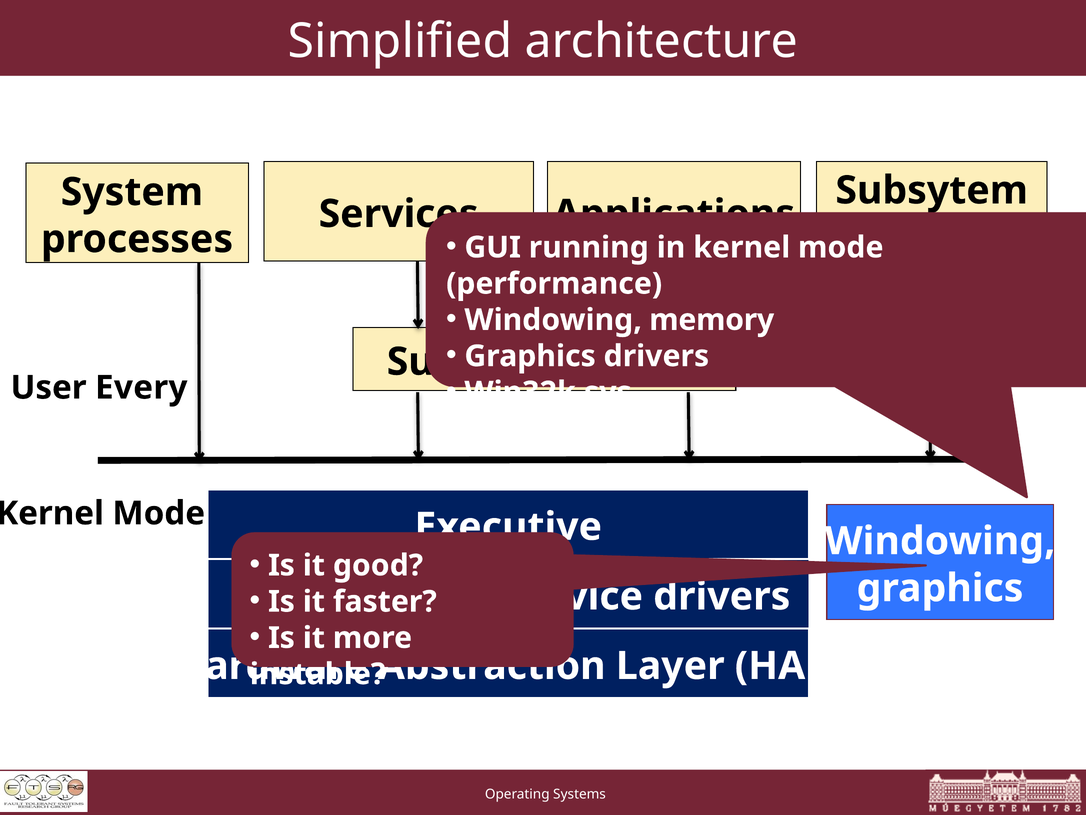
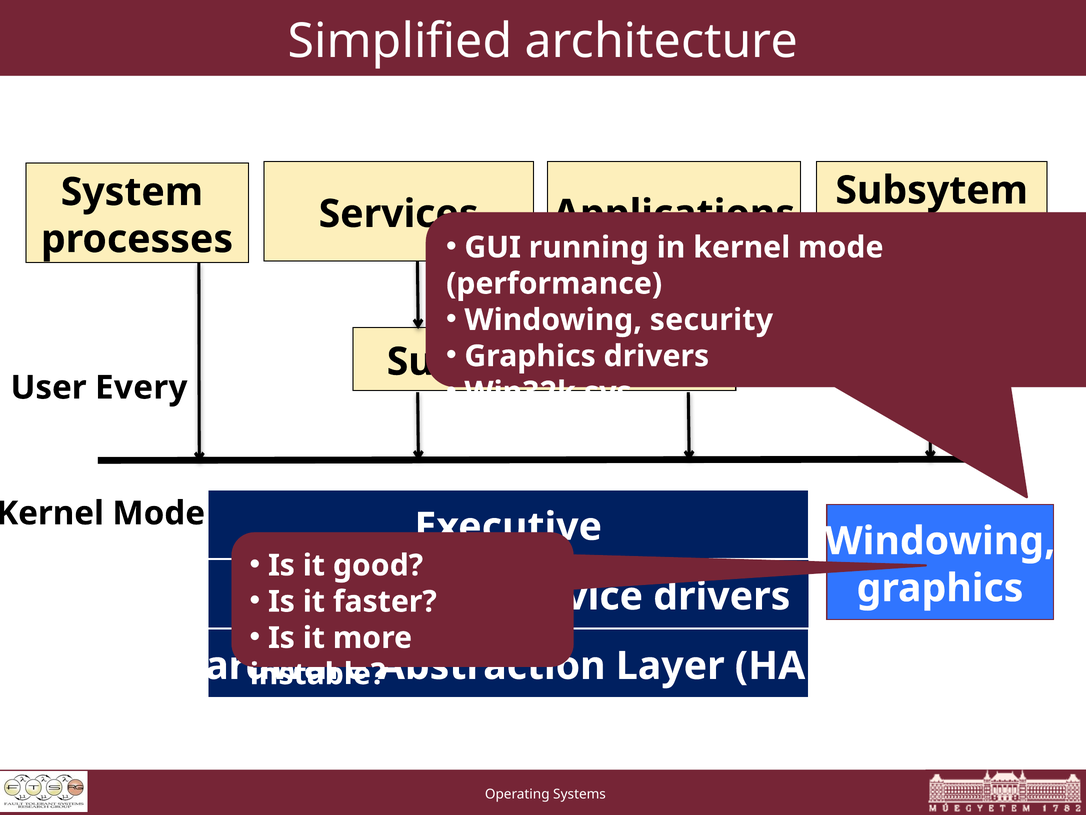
memory: memory -> security (711, 320)
